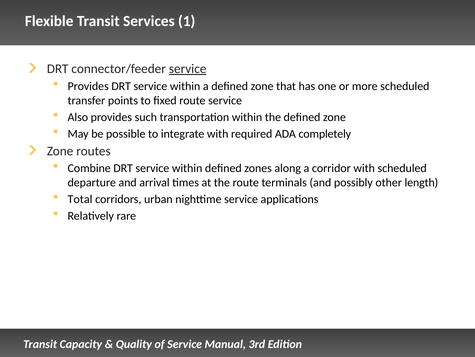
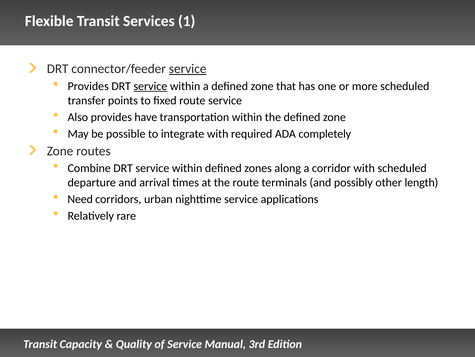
service underline: none -> present (150, 86)
such: such -> have (146, 117)
Total: Total -> Need (80, 199)
